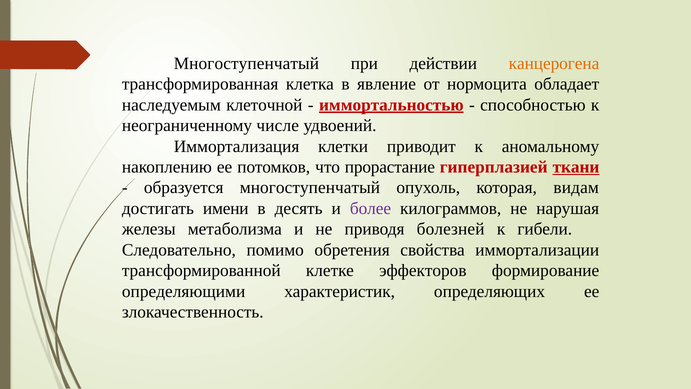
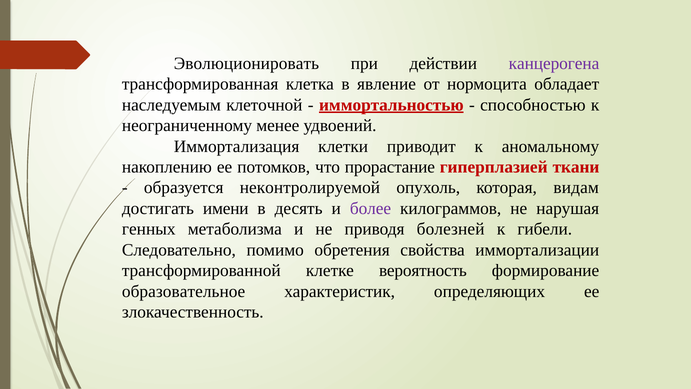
Многоступенчатый: Многоступенчатый -> Эволюционировать (246, 63)
канцерогена colour: orange -> purple (554, 63)
числе: числе -> менее (278, 125)
ткани underline: present -> none (576, 167)
образуется многоступенчатый: многоступенчатый -> неконтролируемой (310, 188)
железы: железы -> генных (149, 229)
эффекторов: эффекторов -> вероятность (423, 271)
определяющими: определяющими -> образовательное (184, 291)
